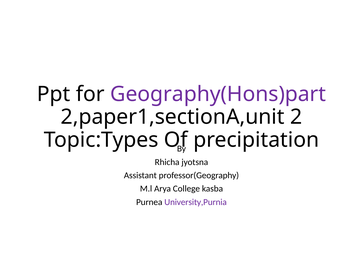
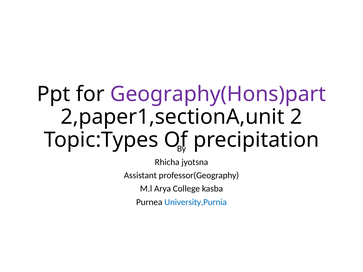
University,Purnia colour: purple -> blue (196, 202)
